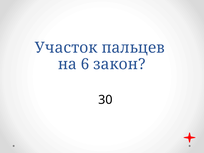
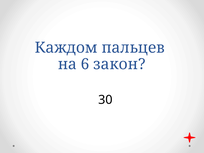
Участок: Участок -> Каждом (66, 48)
